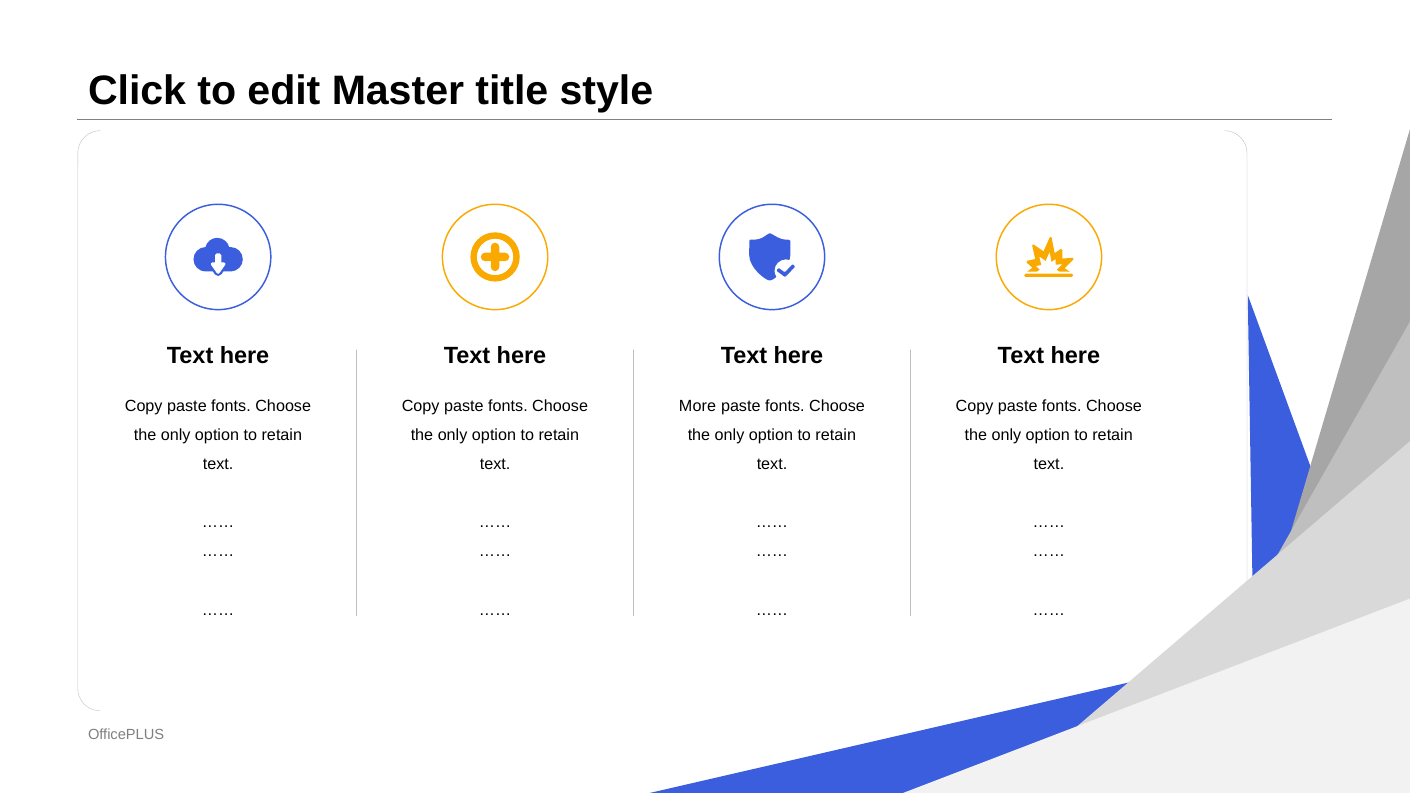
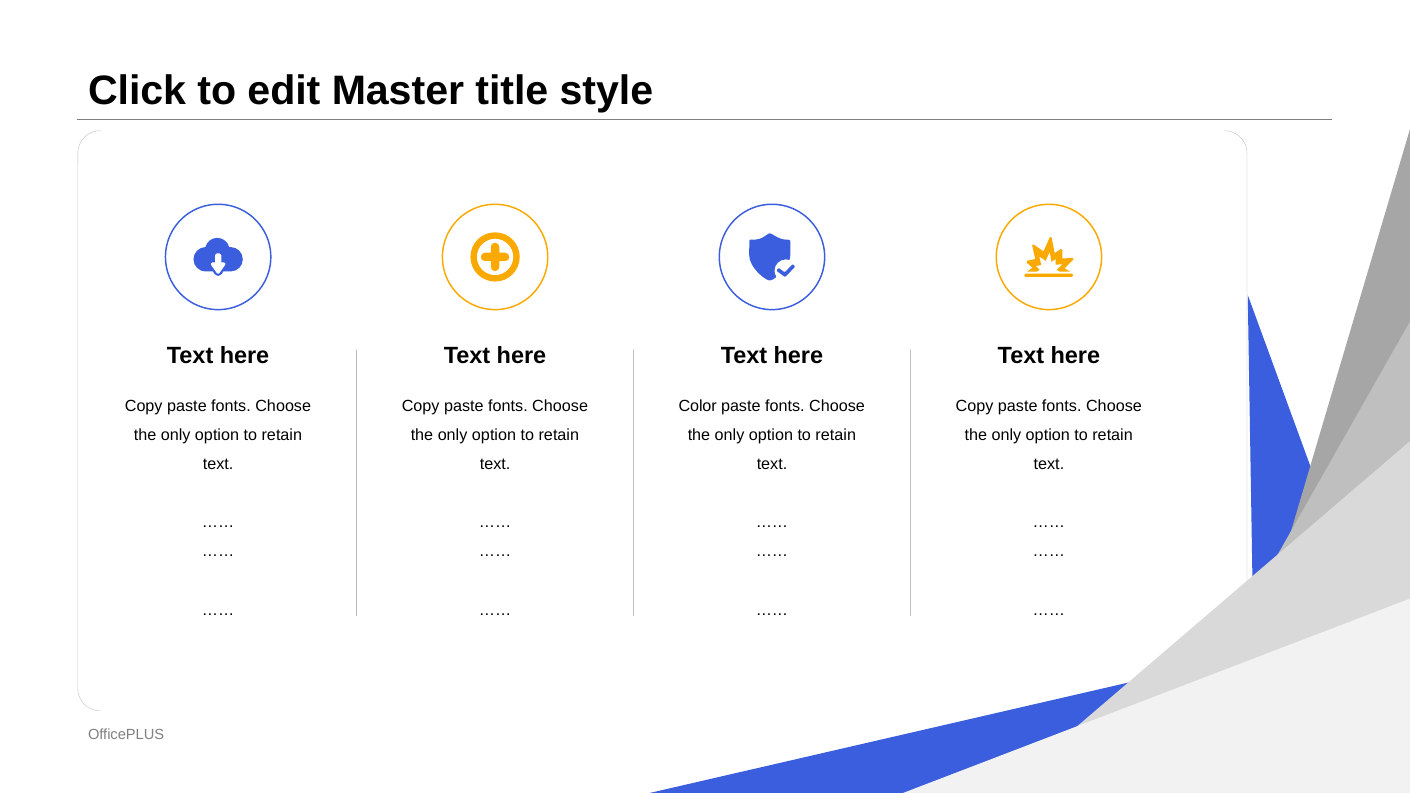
More: More -> Color (698, 406)
